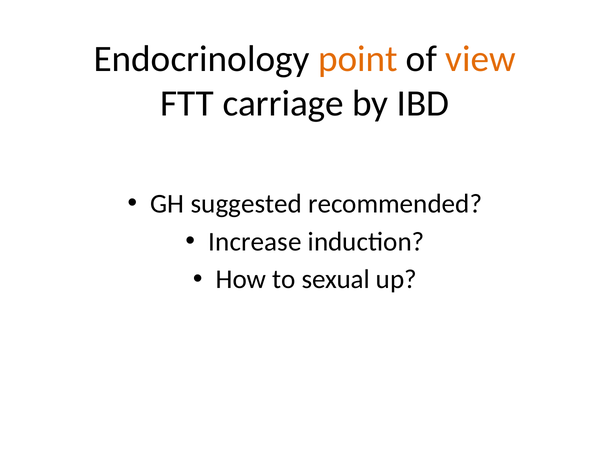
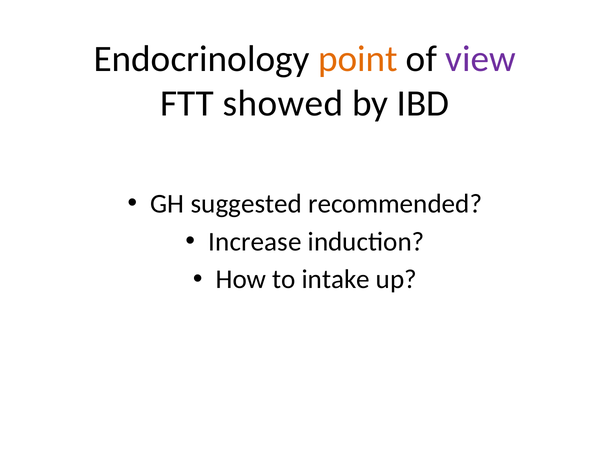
view colour: orange -> purple (481, 59)
carriage: carriage -> showed (283, 104)
sexual: sexual -> intake (336, 280)
